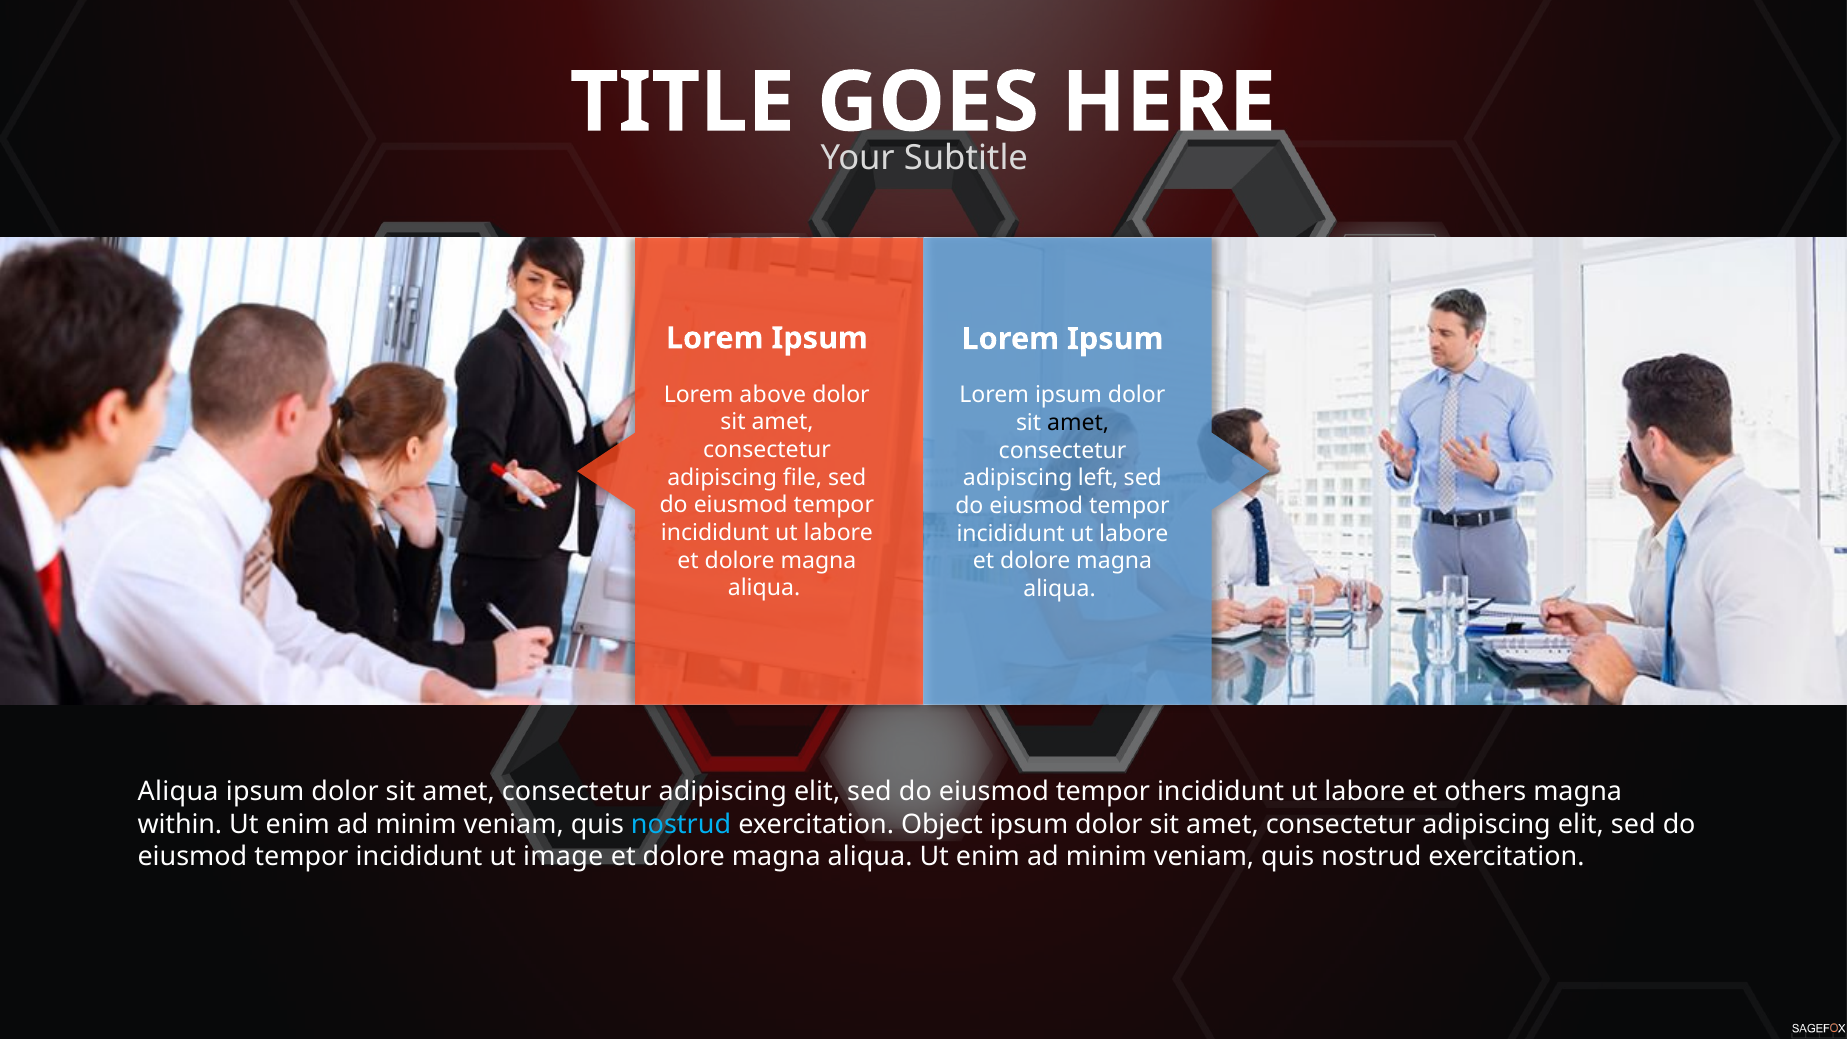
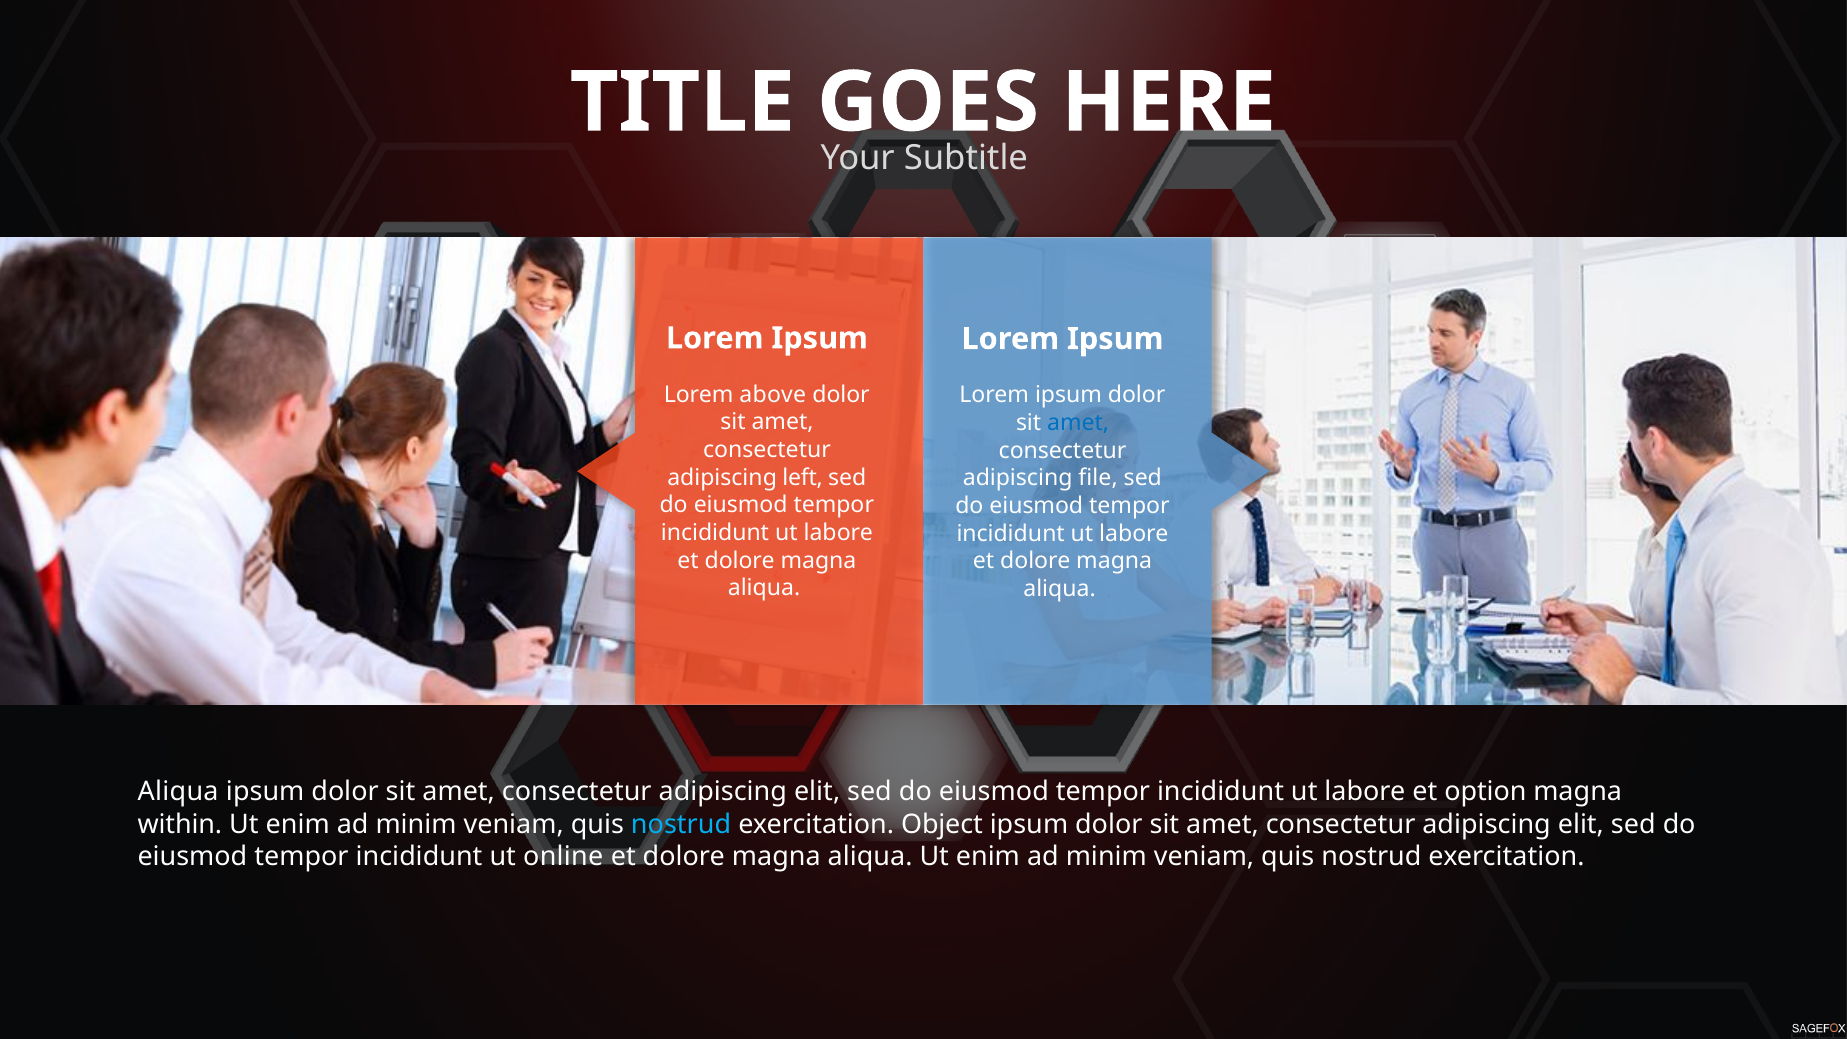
amet colour: black -> blue (1078, 423)
file: file -> left (803, 477)
left: left -> file (1098, 478)
others: others -> option (1485, 792)
image: image -> online (563, 856)
